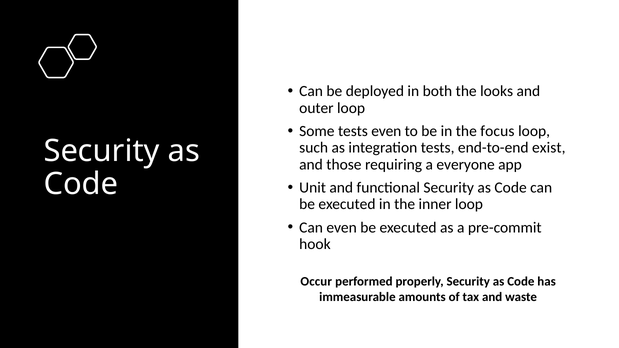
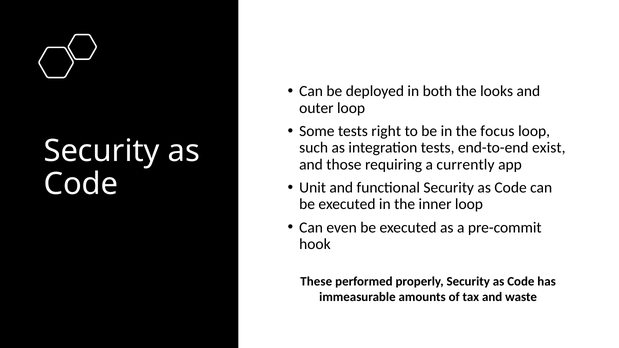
tests even: even -> right (386, 131)
everyone: everyone -> currently (465, 165)
Occur: Occur -> These (316, 282)
